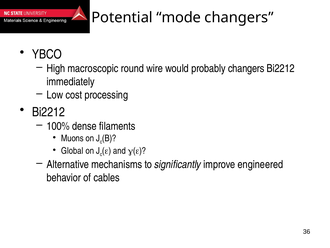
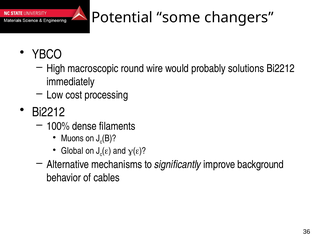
mode: mode -> some (179, 17)
probably changers: changers -> solutions (246, 68)
engineered: engineered -> background (261, 164)
